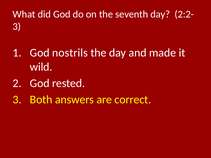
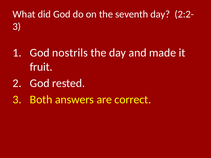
wild: wild -> fruit (41, 67)
